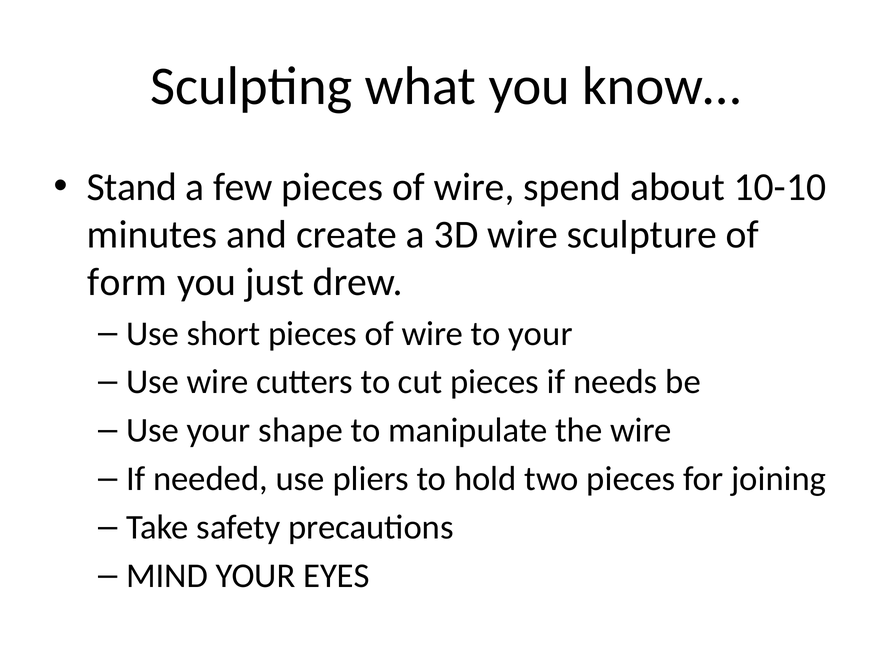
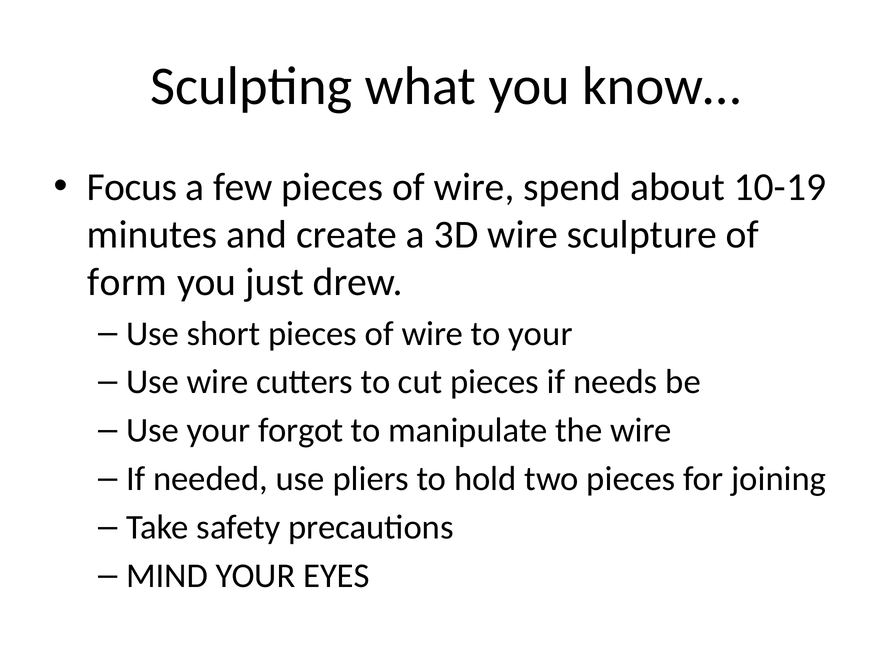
Stand: Stand -> Focus (132, 187)
10-10: 10-10 -> 10-19 (780, 187)
shape: shape -> forgot (301, 431)
